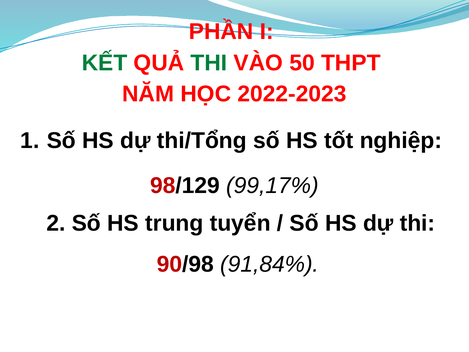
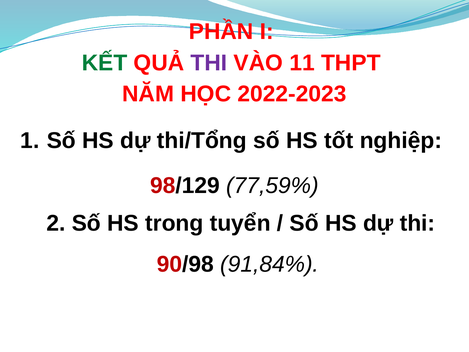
THI colour: green -> purple (209, 63)
50: 50 -> 11 (302, 63)
99,17%: 99,17% -> 77,59% (273, 186)
trung: trung -> trong (174, 223)
